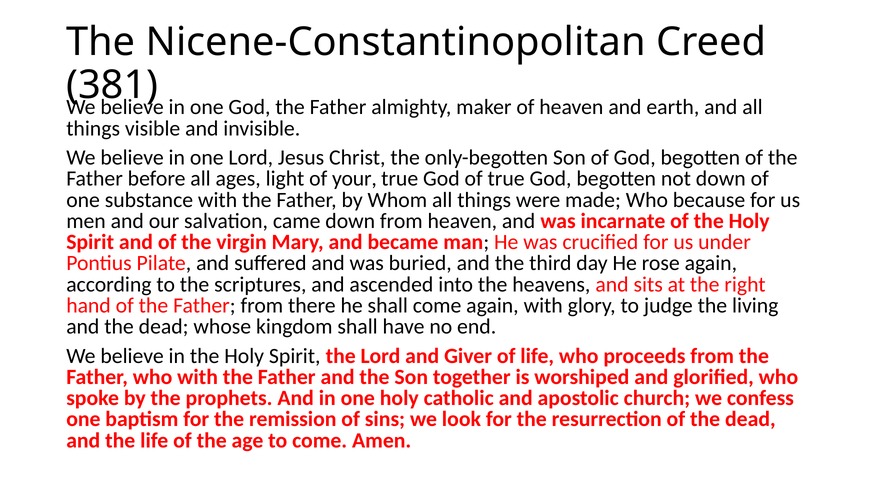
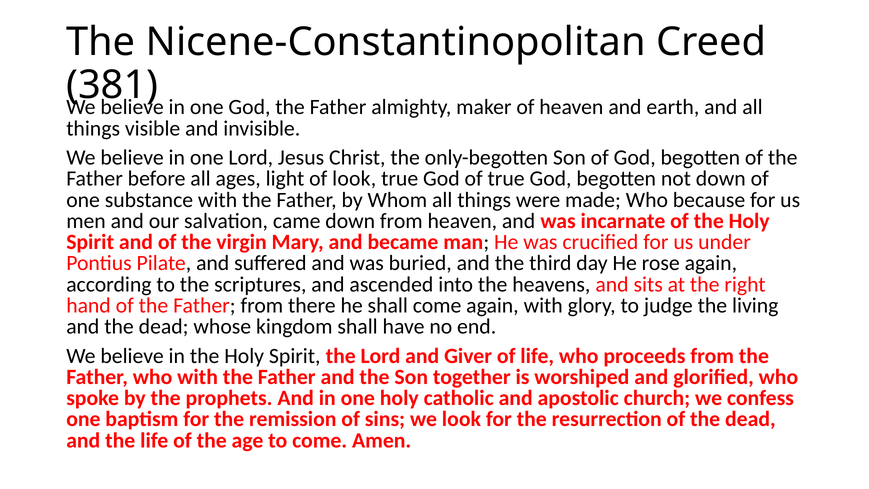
of your: your -> look (354, 179)
